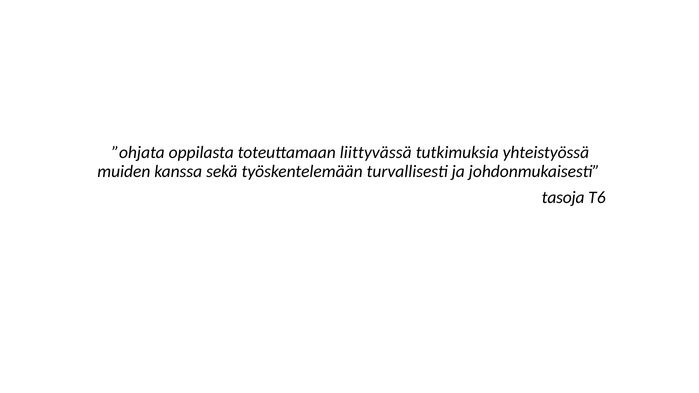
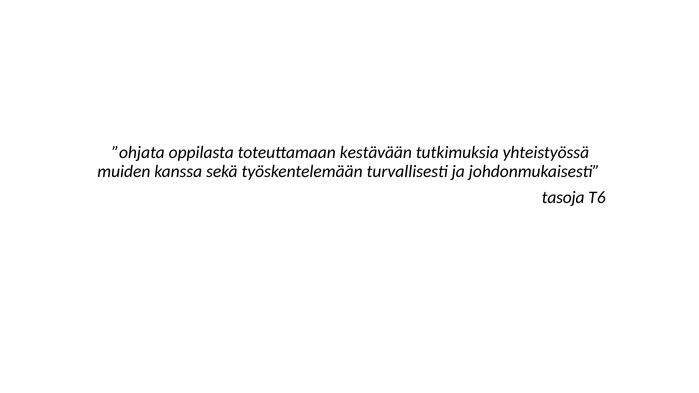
liittyvässä: liittyvässä -> kestävään (376, 153)
